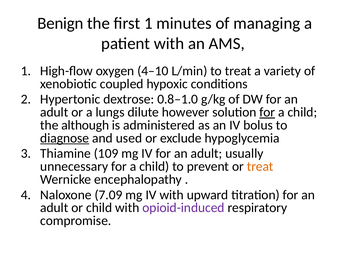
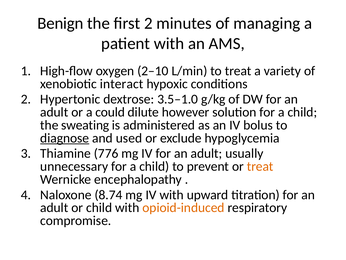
first 1: 1 -> 2 (148, 23)
4–10: 4–10 -> 2–10 (153, 71)
coupled: coupled -> interact (122, 84)
0.8–1.0: 0.8–1.0 -> 3.5–1.0 (178, 99)
lungs: lungs -> could (110, 112)
for underline: present -> none (267, 112)
although: although -> sweating (85, 125)
109: 109 -> 776 (106, 153)
7.09: 7.09 -> 8.74 (108, 194)
opioid-induced colour: purple -> orange (183, 207)
